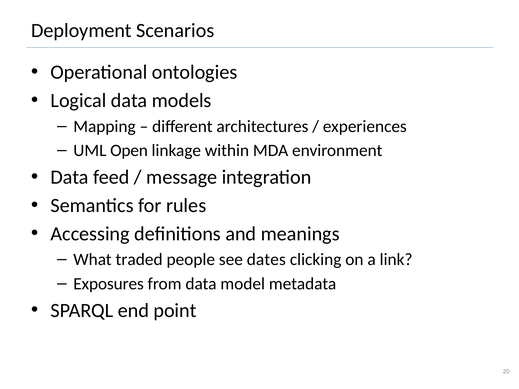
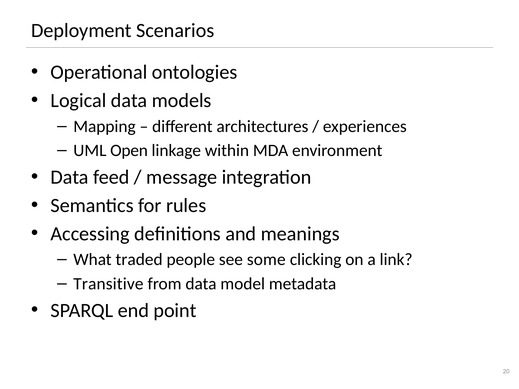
dates: dates -> some (266, 260)
Exposures: Exposures -> Transitive (108, 284)
